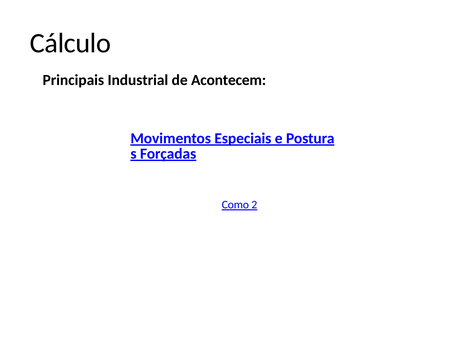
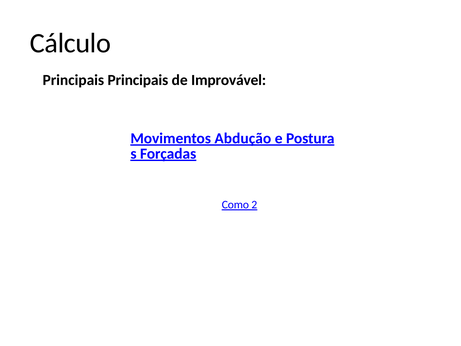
Principais Industrial: Industrial -> Principais (138, 80)
Acontecem: Acontecem -> Improvável (229, 80)
Especiais: Especiais -> Abdução (243, 138)
